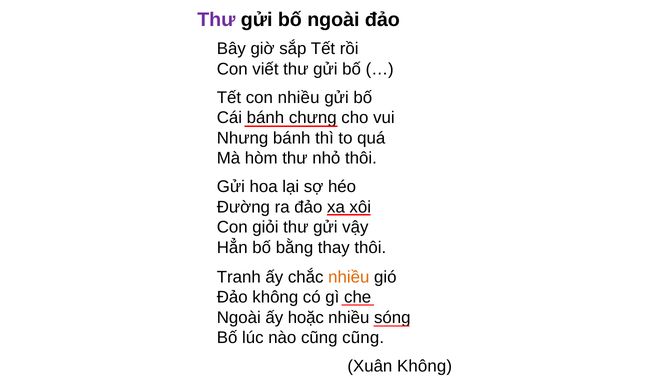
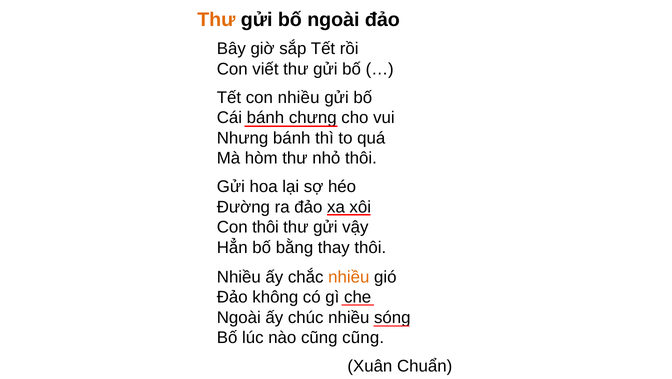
Thư colour: purple -> orange (216, 20)
Con giỏi: giỏi -> thôi (266, 227)
Tranh: Tranh -> Nhiều (239, 277)
hoặc: hoặc -> chúc (306, 318)
Xuân Không: Không -> Chuẩn (425, 366)
